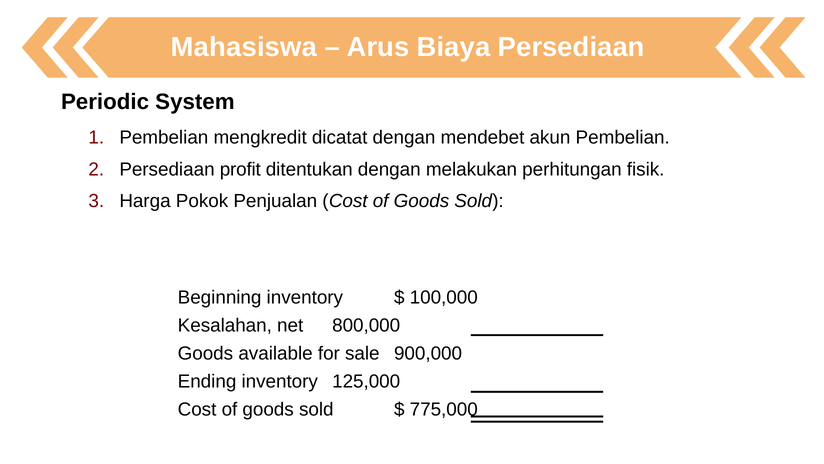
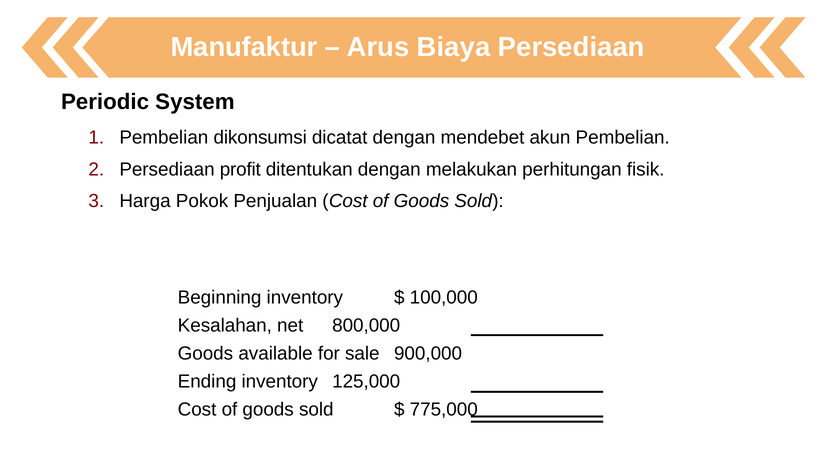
Mahasiswa: Mahasiswa -> Manufaktur (244, 47)
mengkredit: mengkredit -> dikonsumsi (260, 137)
